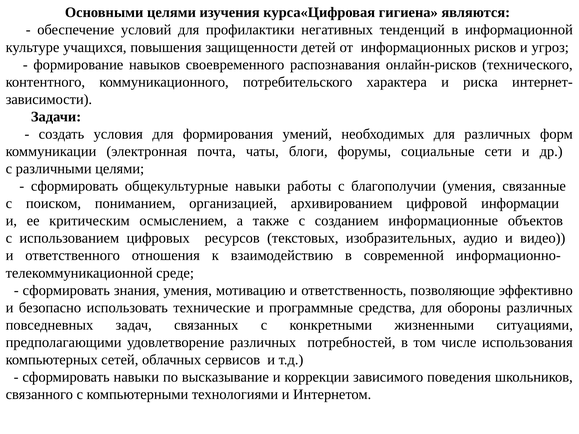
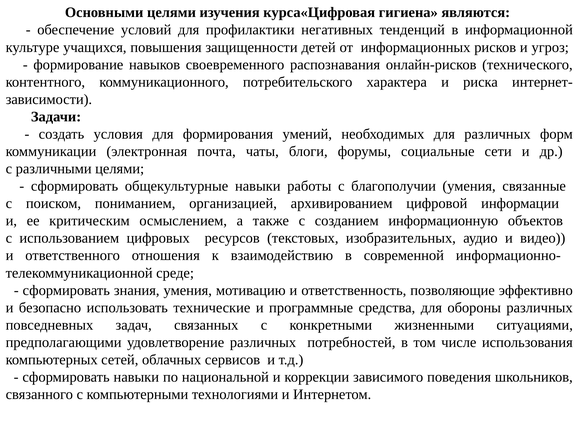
информационные: информационные -> информационную (443, 221)
высказывание: высказывание -> национальной (225, 377)
